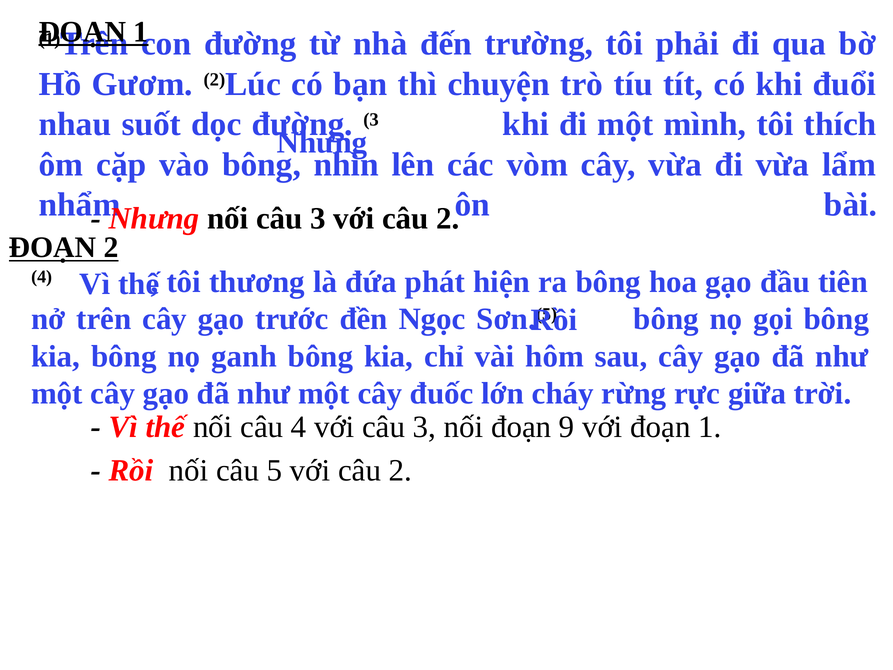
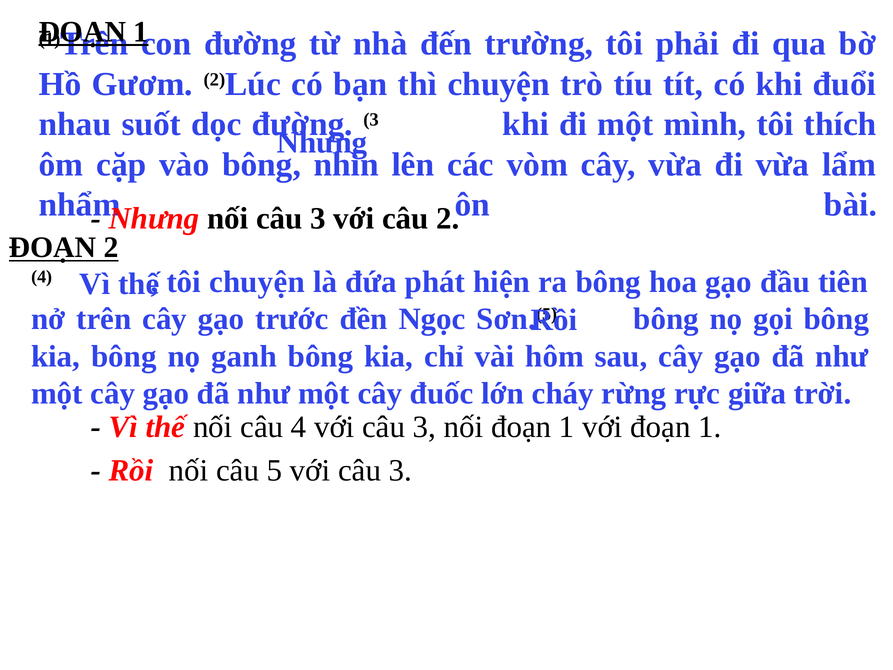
tôi thương: thương -> chuyện (257, 282)
nối đoạn 9: 9 -> 1 (567, 427)
5 với câu 2: 2 -> 3 (400, 470)
